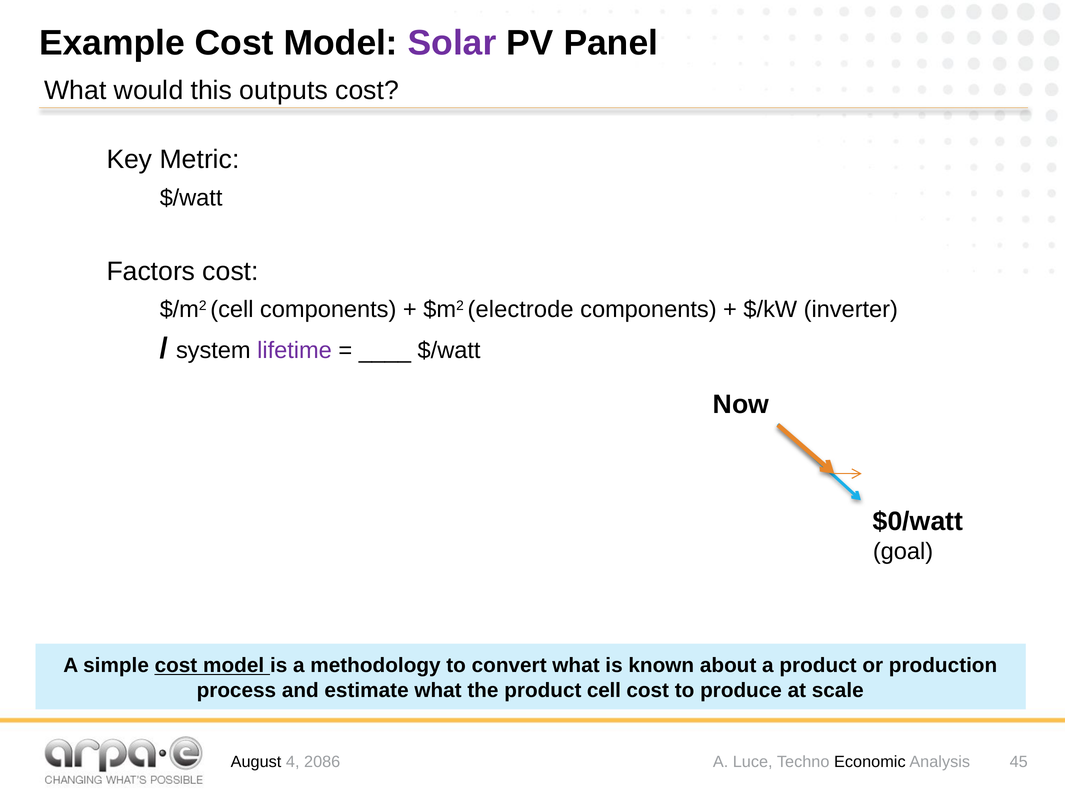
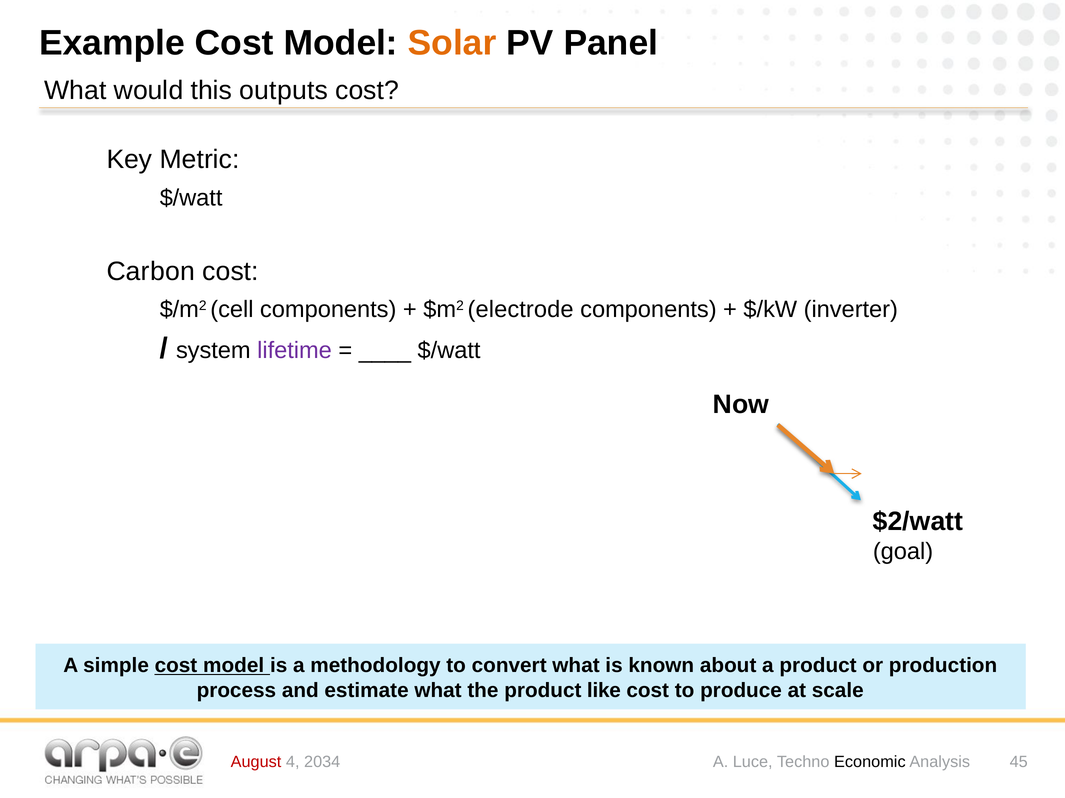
Solar colour: purple -> orange (452, 43)
Factors: Factors -> Carbon (151, 272)
$0/watt: $0/watt -> $2/watt (918, 522)
product cell: cell -> like (604, 691)
August colour: black -> red (256, 763)
2086: 2086 -> 2034 (322, 763)
